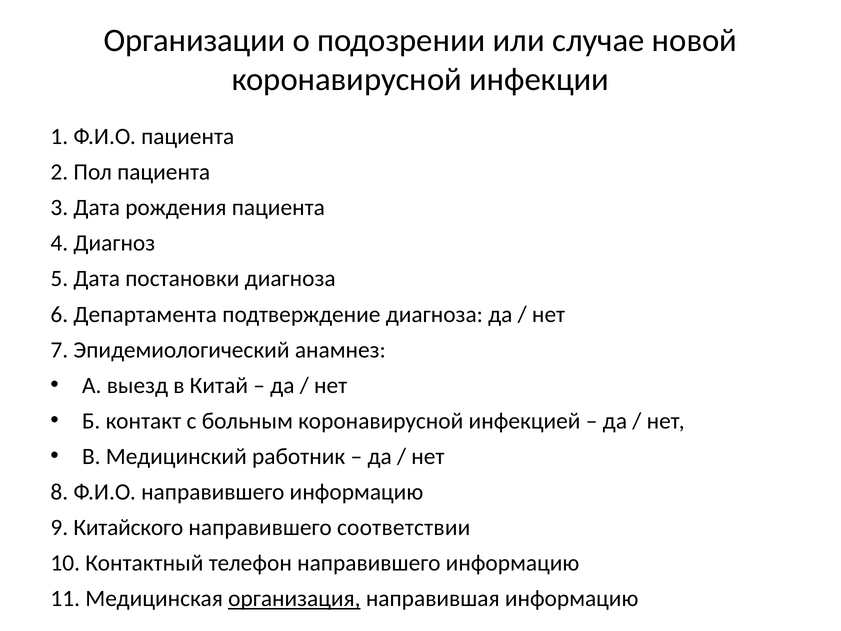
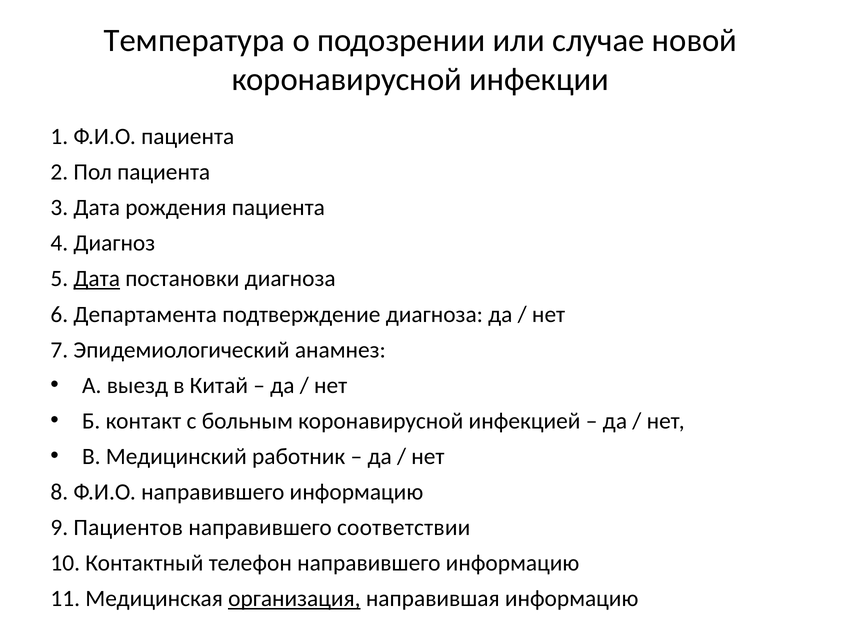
Организации: Организации -> Температура (194, 40)
Дата underline: none -> present (97, 279)
Китайского: Китайского -> Пациентов (128, 527)
